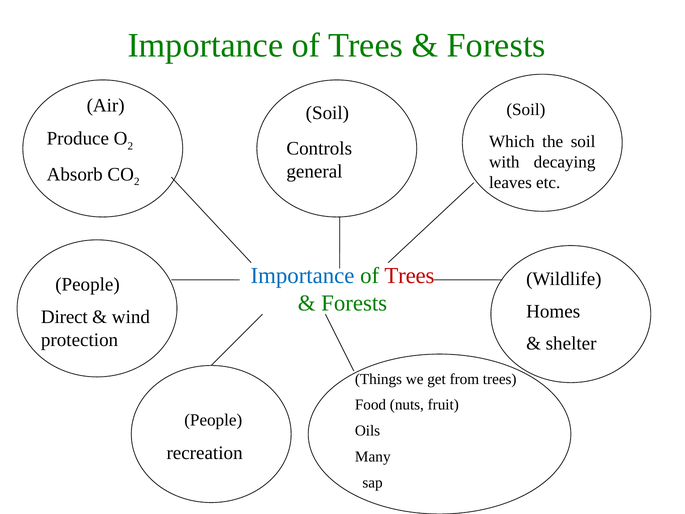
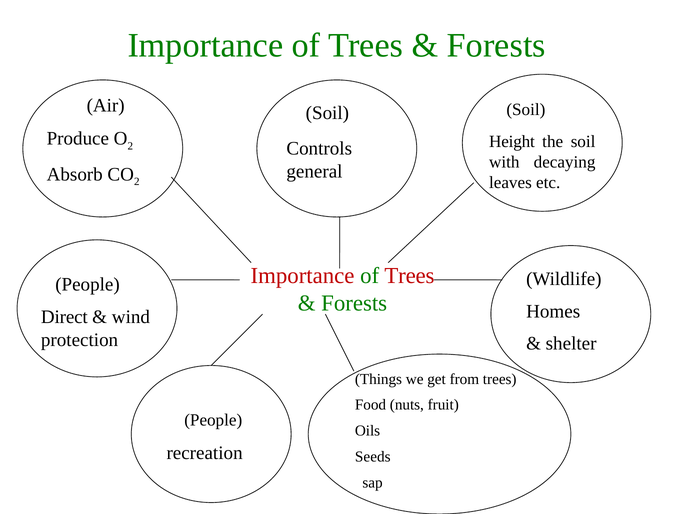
Which: Which -> Height (512, 141)
Importance colour: blue -> red (303, 276)
Many: Many -> Seeds (373, 456)
